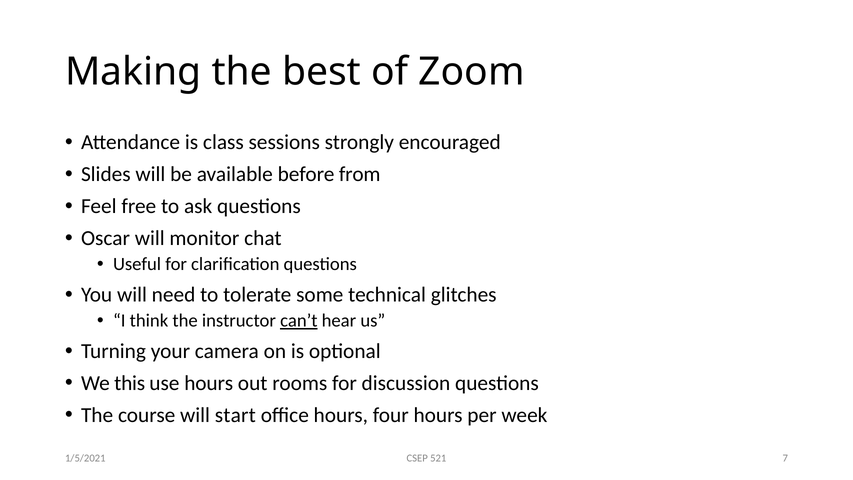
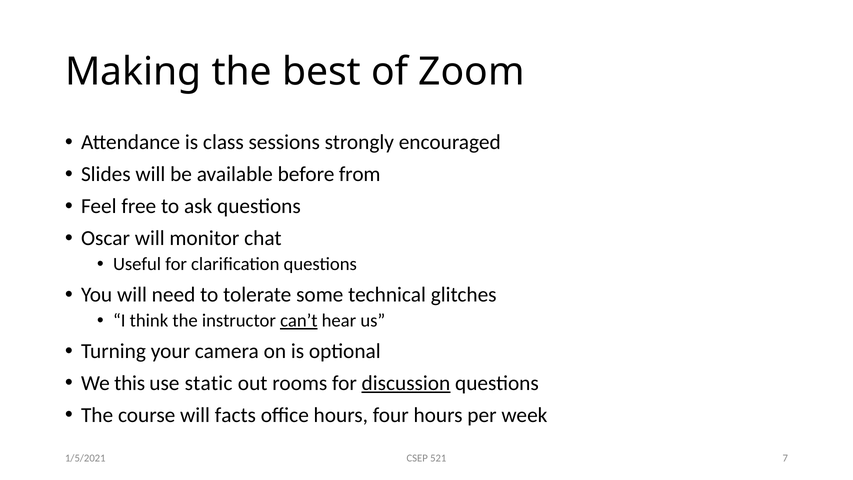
use hours: hours -> static (209, 383)
discussion underline: none -> present (406, 383)
start: start -> facts (235, 415)
